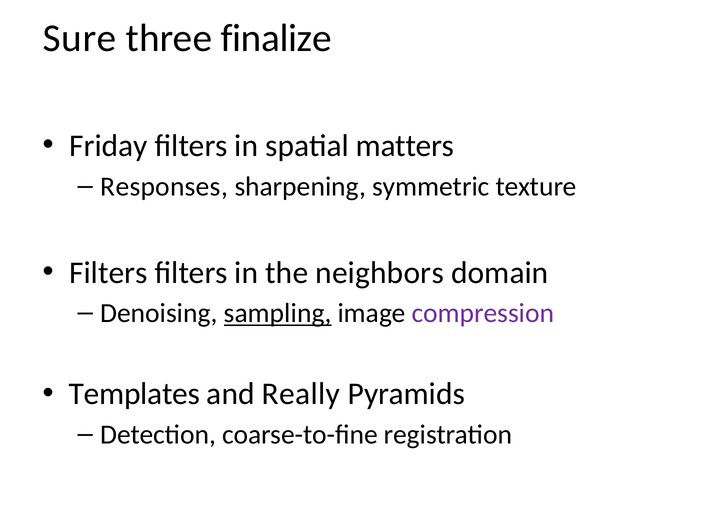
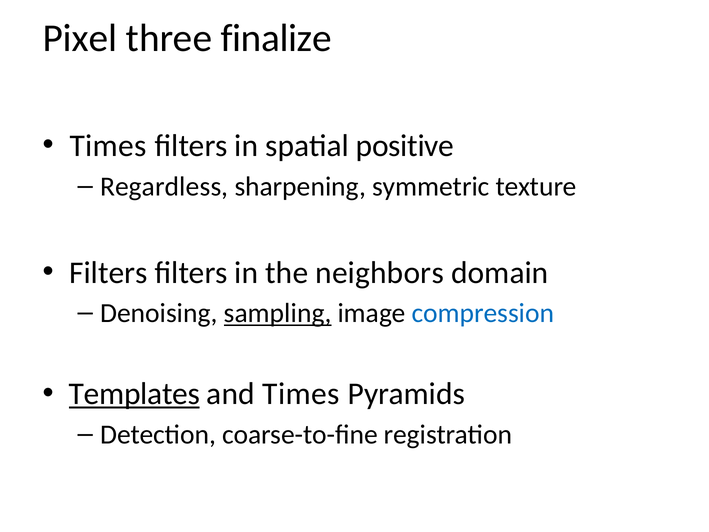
Sure: Sure -> Pixel (80, 38)
Friday: Friday -> Times (108, 146)
matters: matters -> positive (405, 146)
Responses: Responses -> Regardless (164, 186)
compression colour: purple -> blue (483, 313)
Templates underline: none -> present (134, 394)
and Really: Really -> Times (301, 394)
